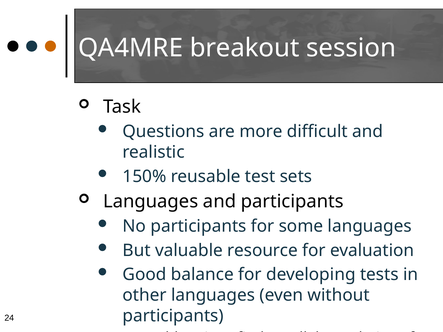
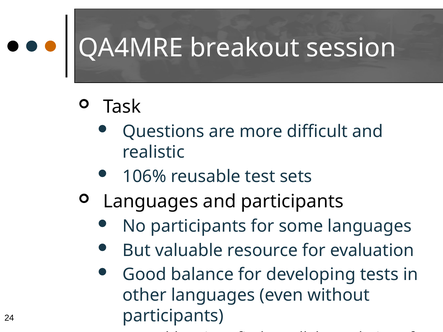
150%: 150% -> 106% (144, 176)
